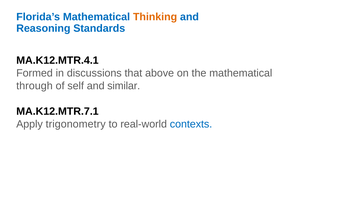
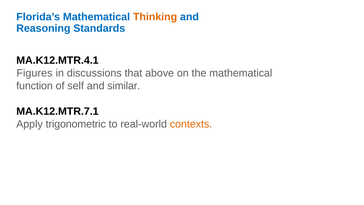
Formed: Formed -> Figures (34, 73)
through: through -> function (35, 86)
trigonometry: trigonometry -> trigonometric (76, 124)
contexts colour: blue -> orange (191, 124)
